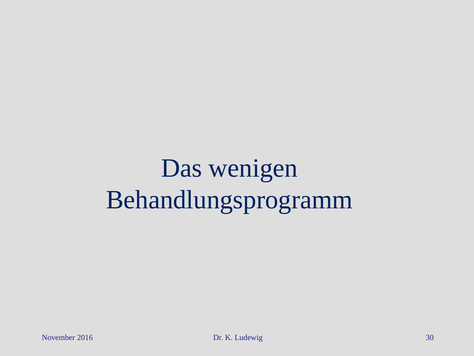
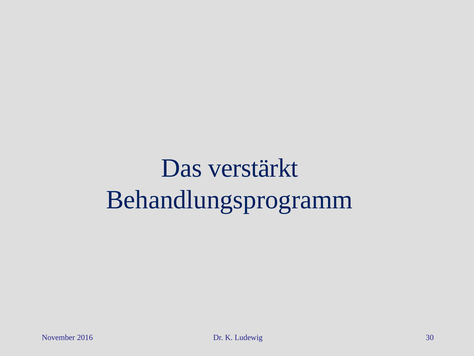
wenigen: wenigen -> verstärkt (253, 168)
